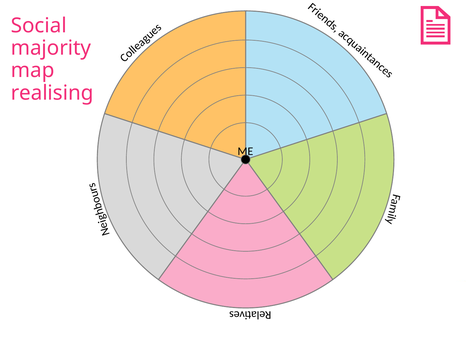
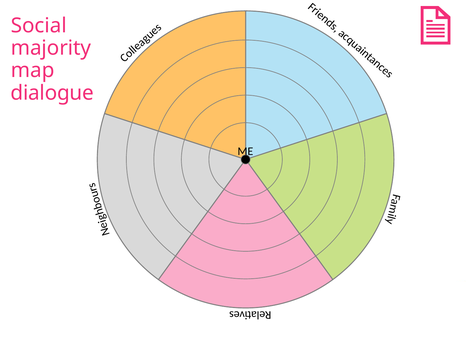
realising: realising -> dialogue (52, 93)
